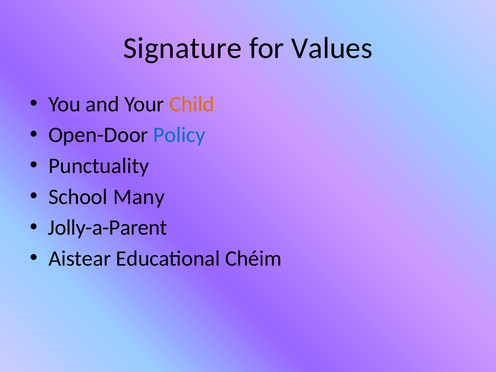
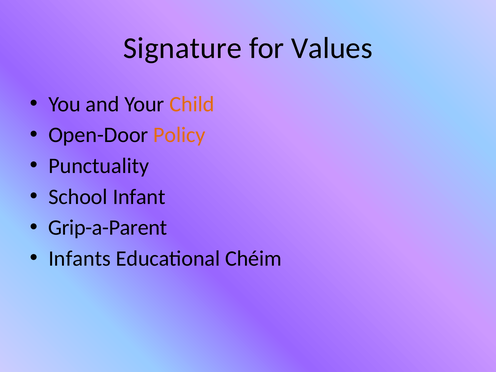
Policy colour: blue -> orange (179, 135)
Many: Many -> Infant (139, 197)
Jolly-a-Parent: Jolly-a-Parent -> Grip-a-Parent (108, 228)
Aistear: Aistear -> Infants (80, 259)
